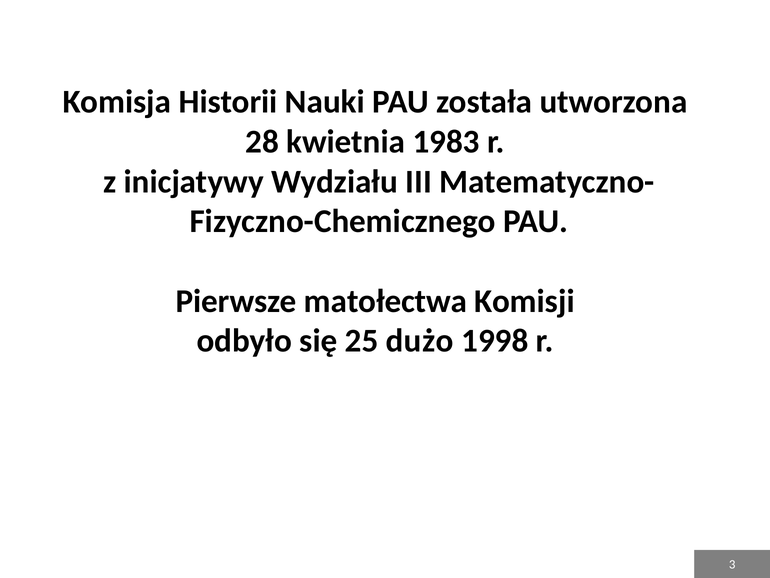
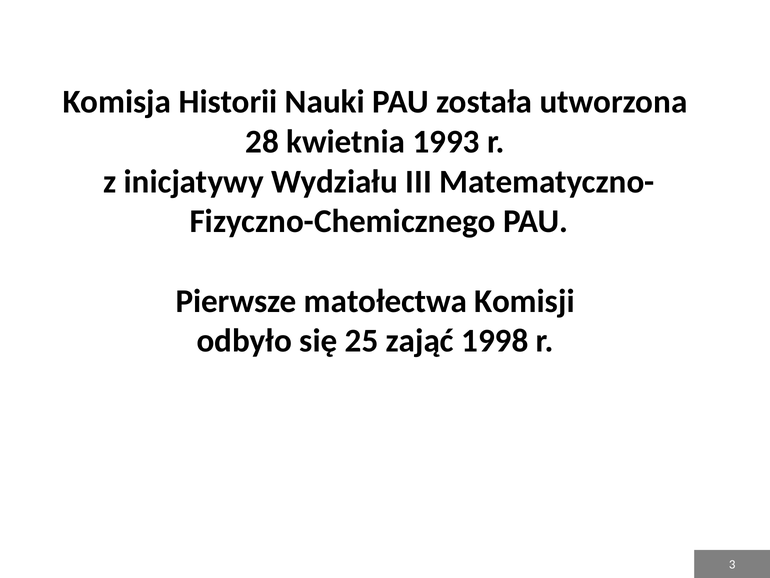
1983: 1983 -> 1993 (446, 142)
dużo: dużo -> zająć (420, 341)
